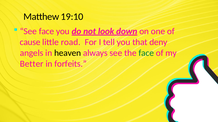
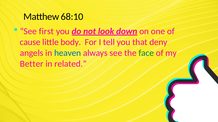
19:10: 19:10 -> 68:10 (72, 17)
See face: face -> first (46, 31)
road: road -> body (71, 42)
heaven colour: black -> blue (68, 53)
forfeits: forfeits -> related (71, 64)
